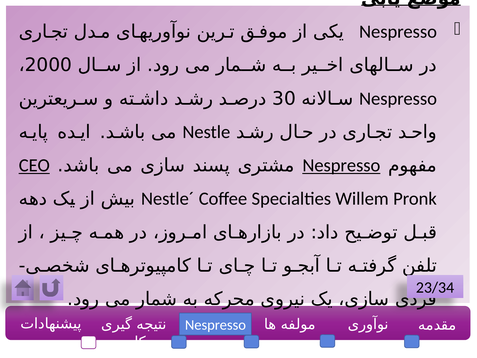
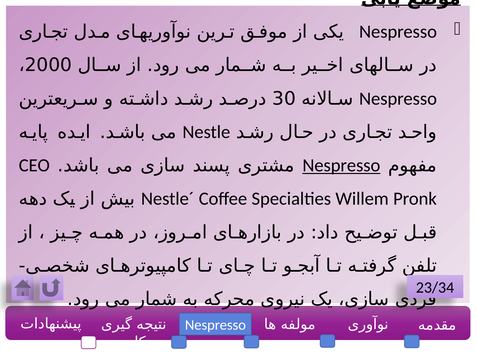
CEO underline: present -> none (34, 165)
